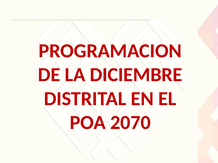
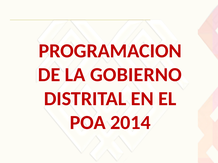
DICIEMBRE: DICIEMBRE -> GOBIERNO (136, 75)
2070: 2070 -> 2014 (130, 123)
